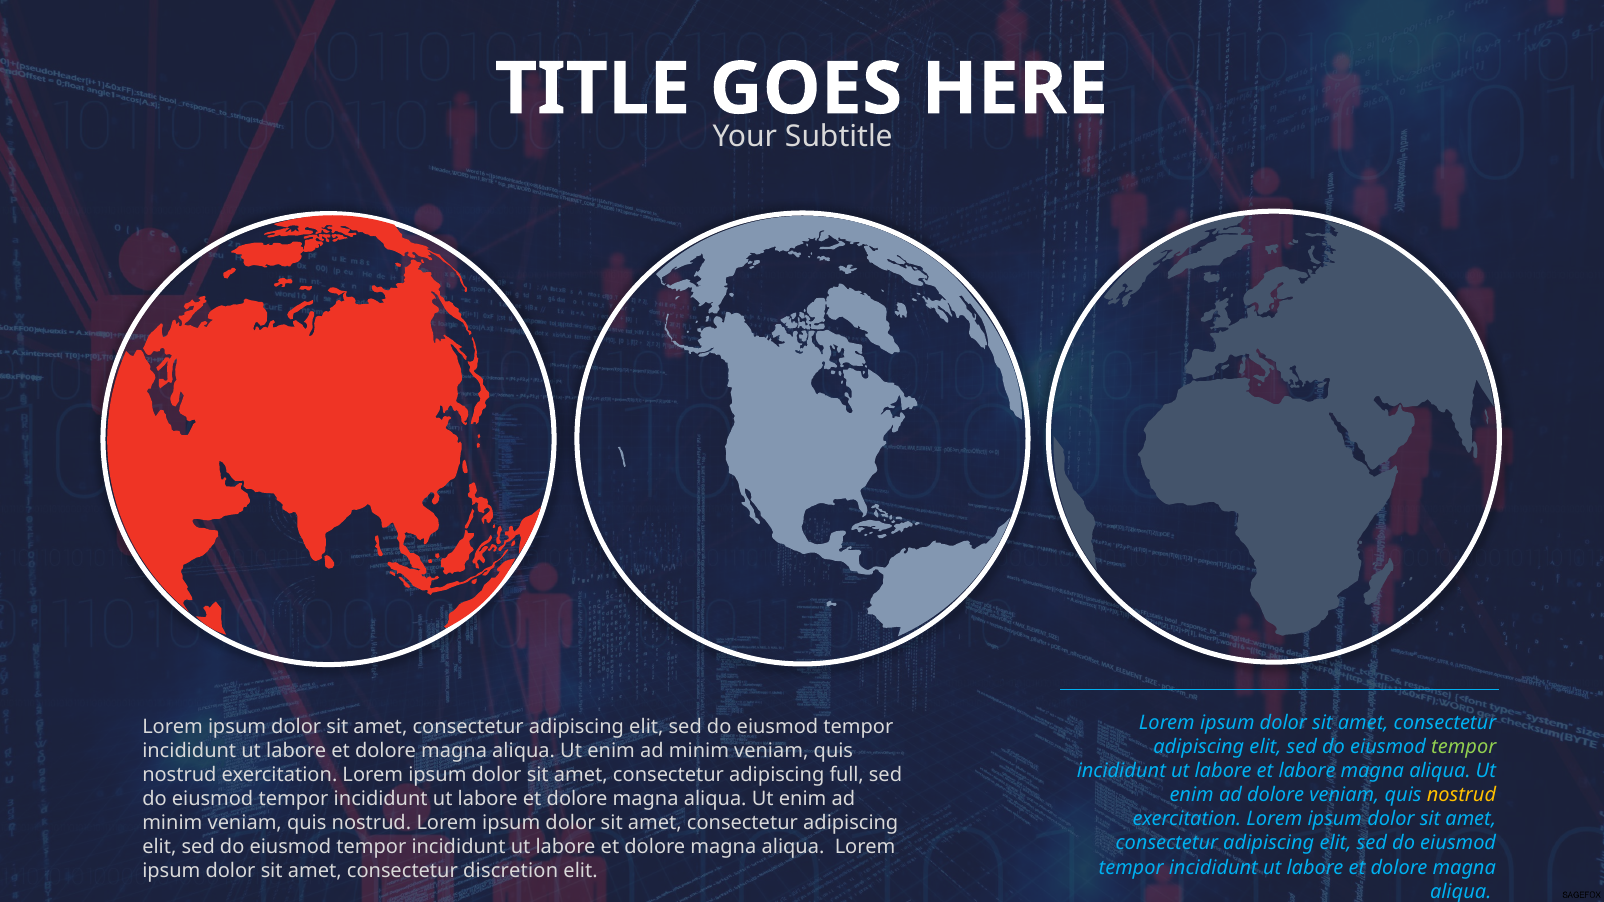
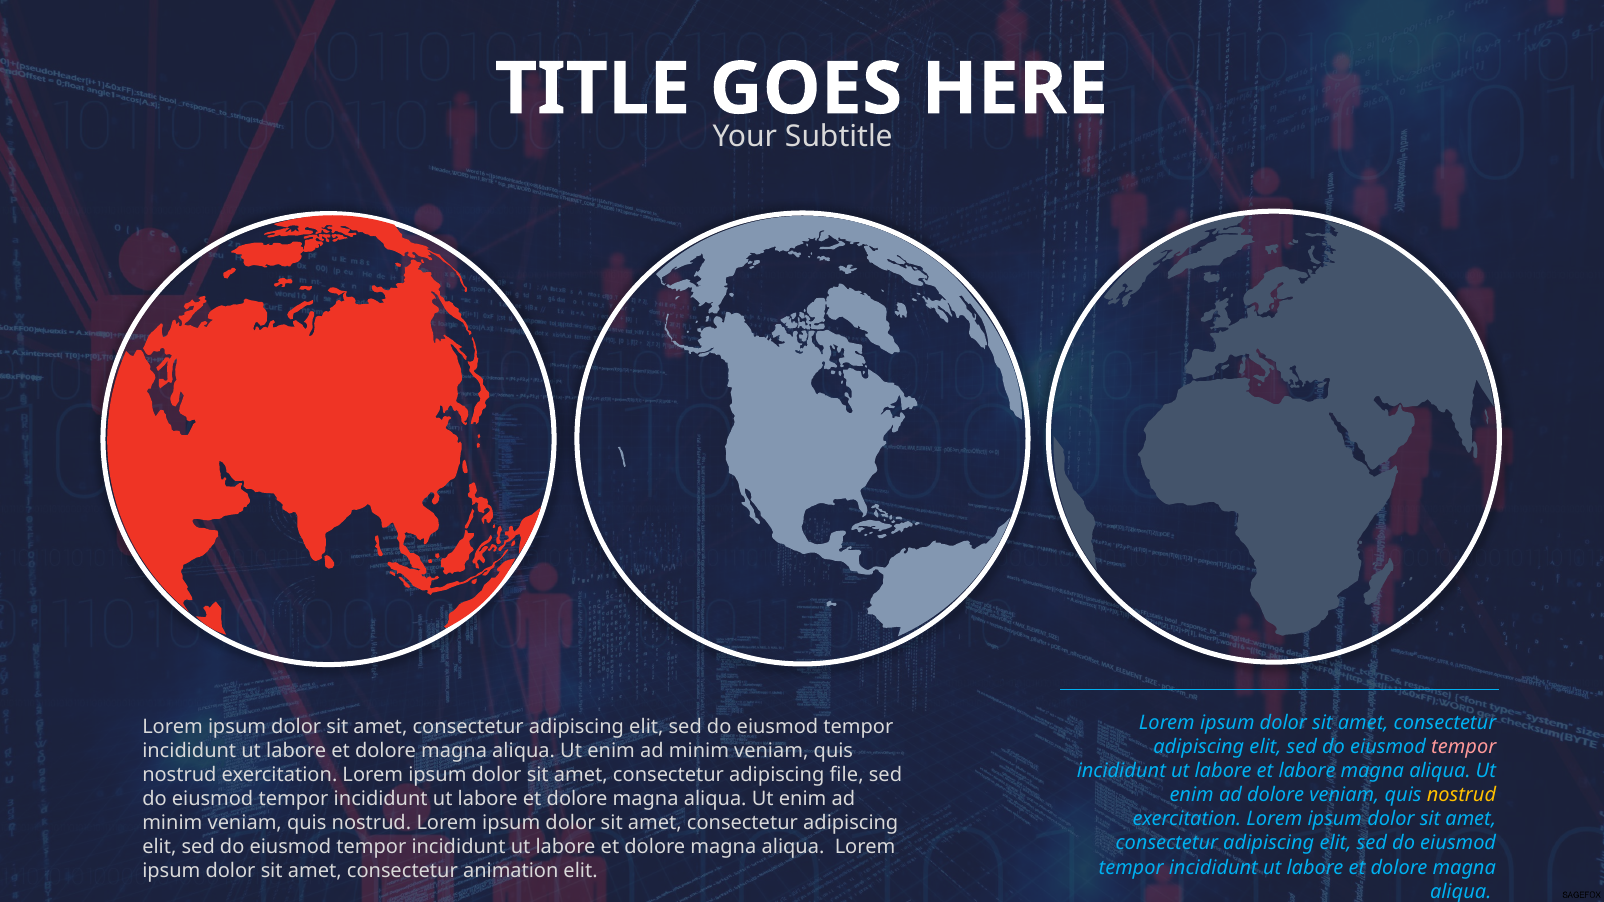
tempor colour: light green -> pink (1464, 747)
full: full -> file (847, 775)
discretion: discretion -> animation (511, 871)
